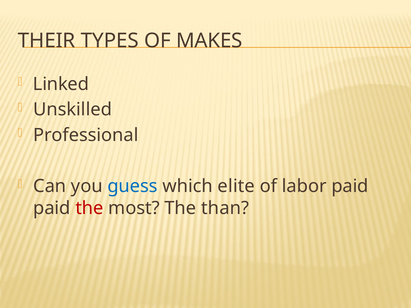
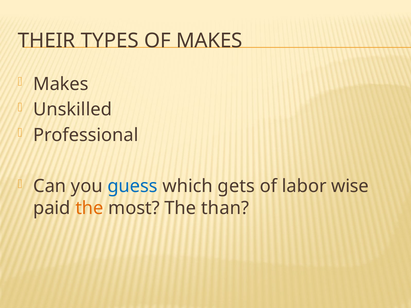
Linked: Linked -> Makes (61, 84)
elite: elite -> gets (236, 186)
labor paid: paid -> wise (350, 186)
the colour: red -> orange (89, 208)
